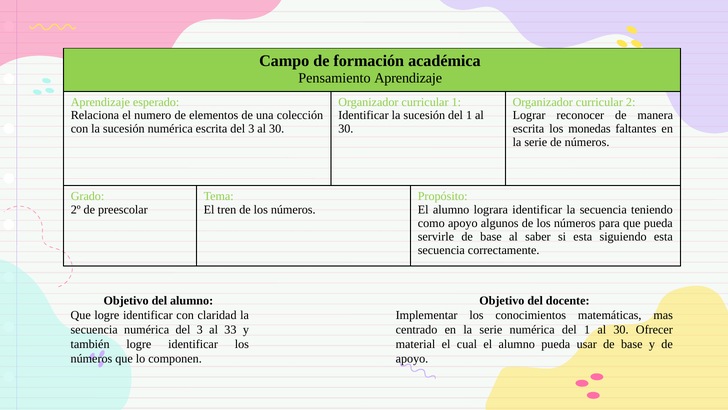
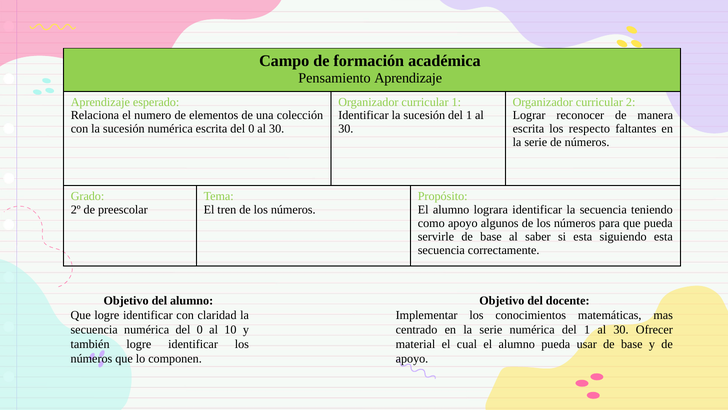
escrita del 3: 3 -> 0 (251, 129)
monedas: monedas -> respecto (589, 129)
numérica del 3: 3 -> 0 (200, 329)
33: 33 -> 10 (230, 329)
